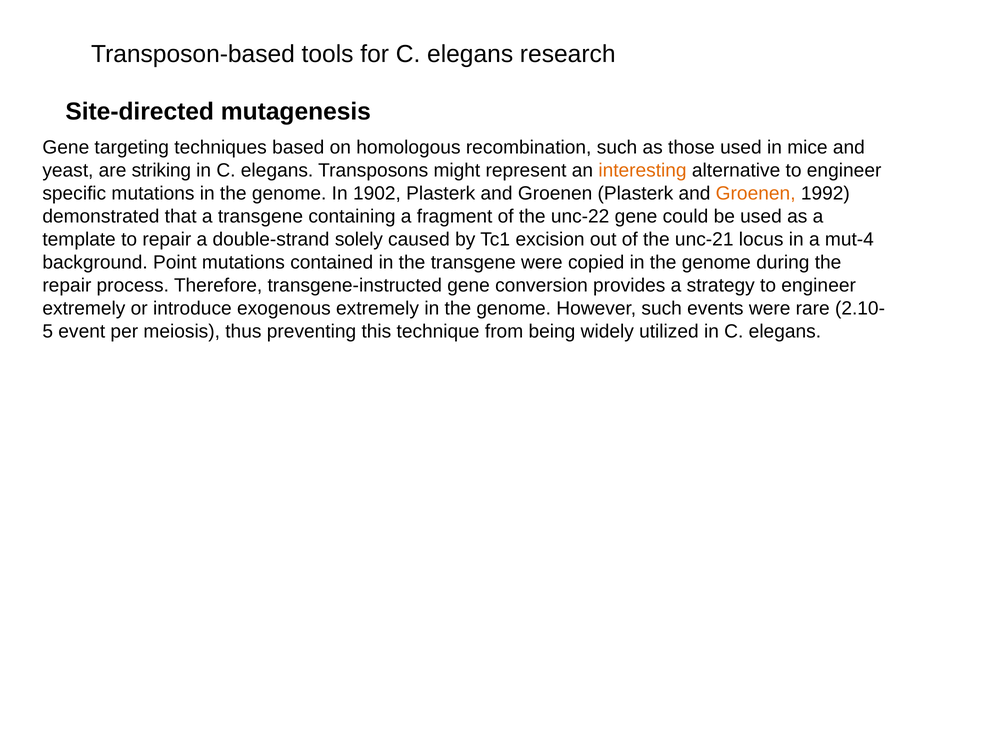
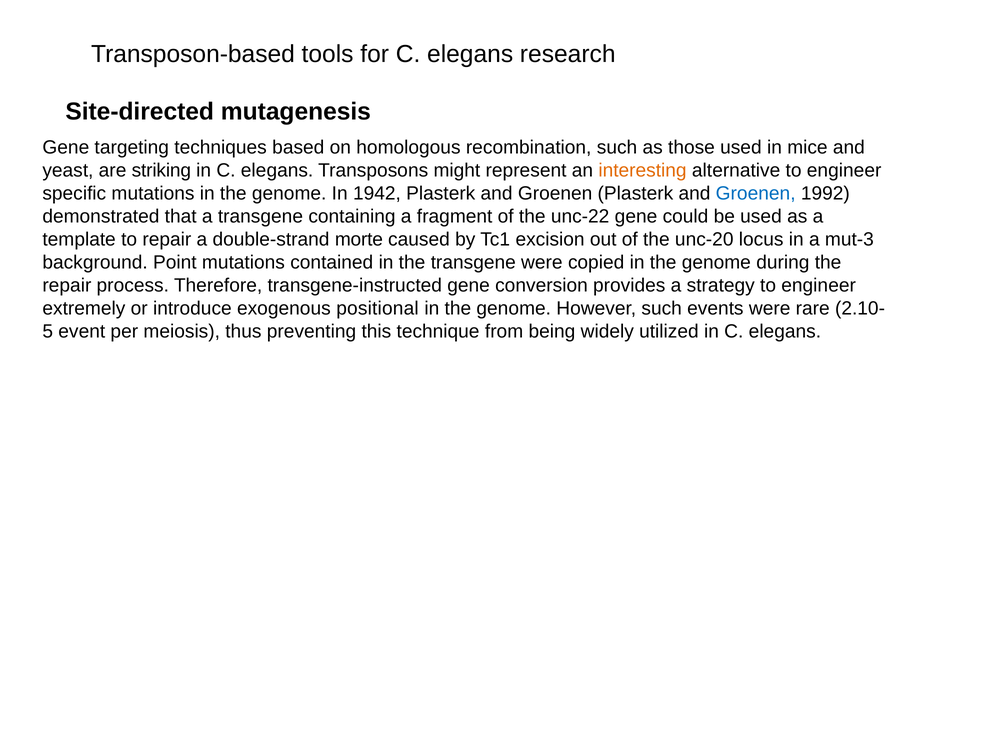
1902: 1902 -> 1942 (377, 193)
Groenen colour: orange -> blue (756, 193)
solely: solely -> morte (359, 239)
unc-21: unc-21 -> unc-20 (704, 239)
mut-4: mut-4 -> mut-3 (849, 239)
exogenous extremely: extremely -> positional (377, 308)
